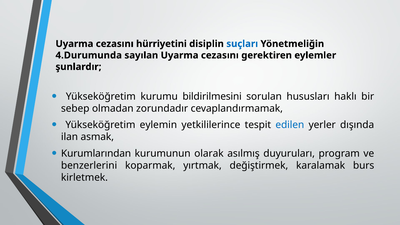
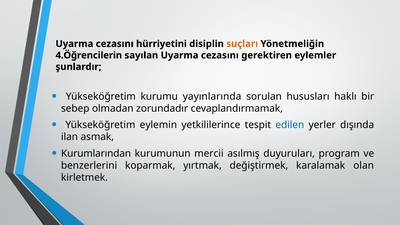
suçları colour: blue -> orange (242, 44)
4.Durumunda: 4.Durumunda -> 4.Öğrencilerin (89, 55)
bildirilmesini: bildirilmesini -> yayınlarında (212, 96)
olarak: olarak -> mercii (209, 153)
burs: burs -> olan (364, 165)
